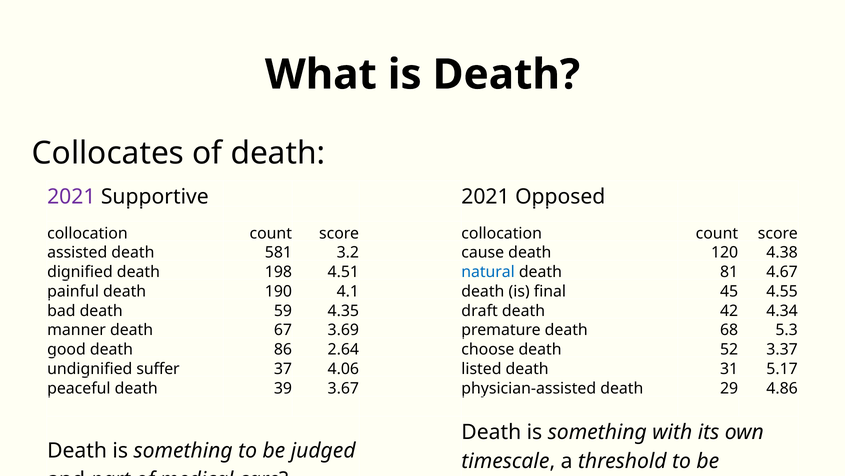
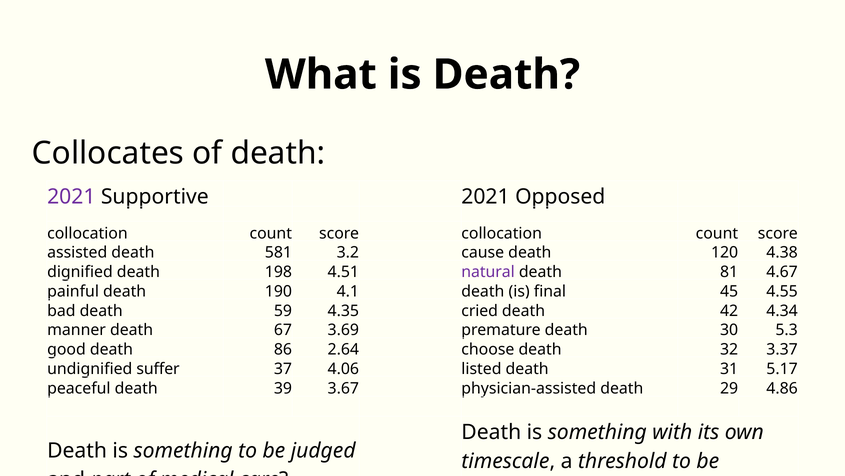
natural colour: blue -> purple (488, 272)
draft: draft -> cried (480, 310)
68: 68 -> 30 (729, 330)
52: 52 -> 32 (729, 349)
